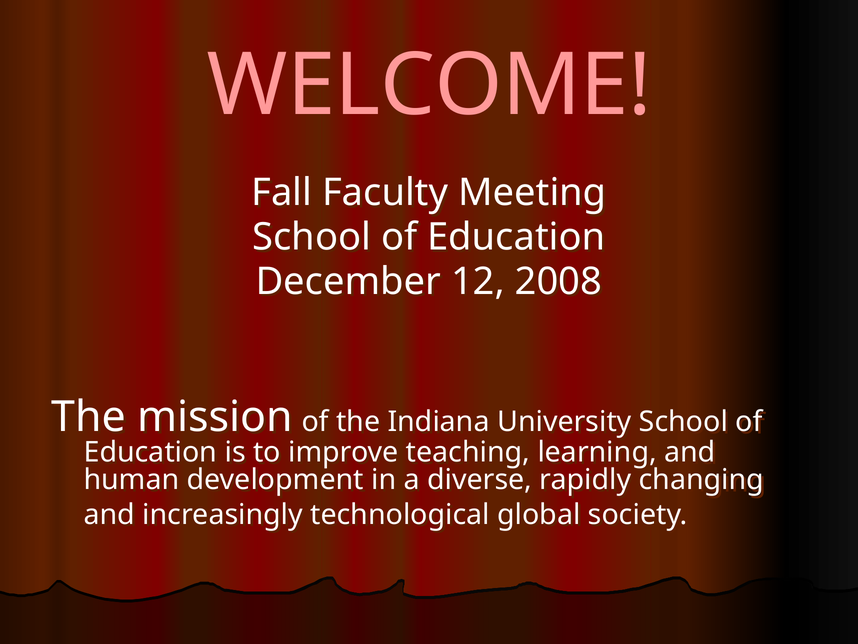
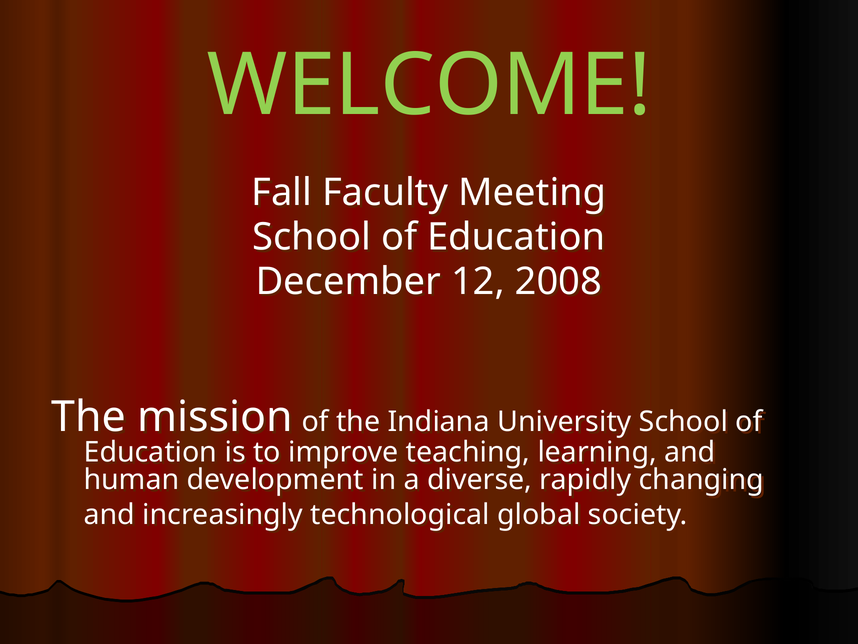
WELCOME colour: pink -> light green (429, 86)
